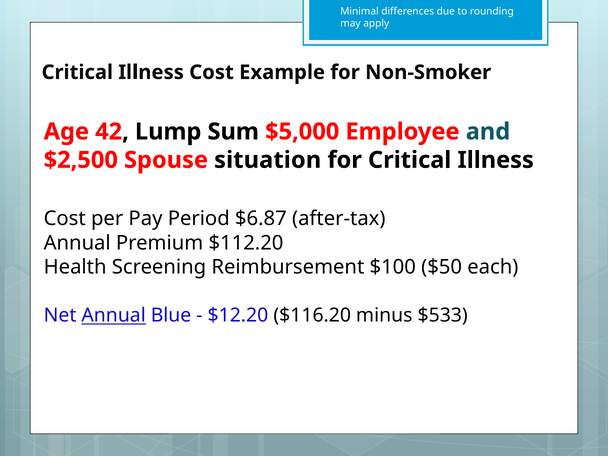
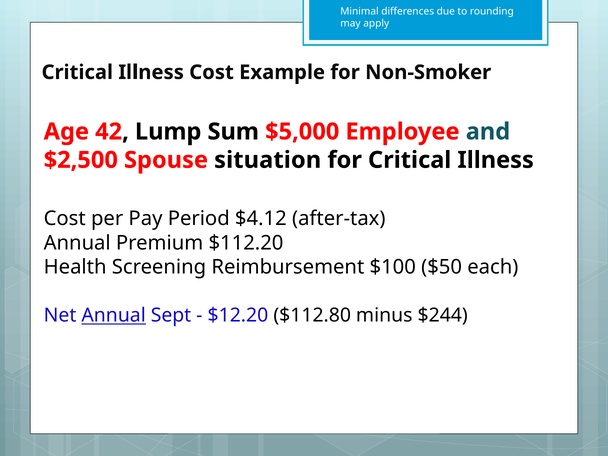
$6.87: $6.87 -> $4.12 (261, 219)
Blue: Blue -> Sept (171, 315)
$116.20: $116.20 -> $112.80 (312, 315)
$533: $533 -> $244 (443, 315)
